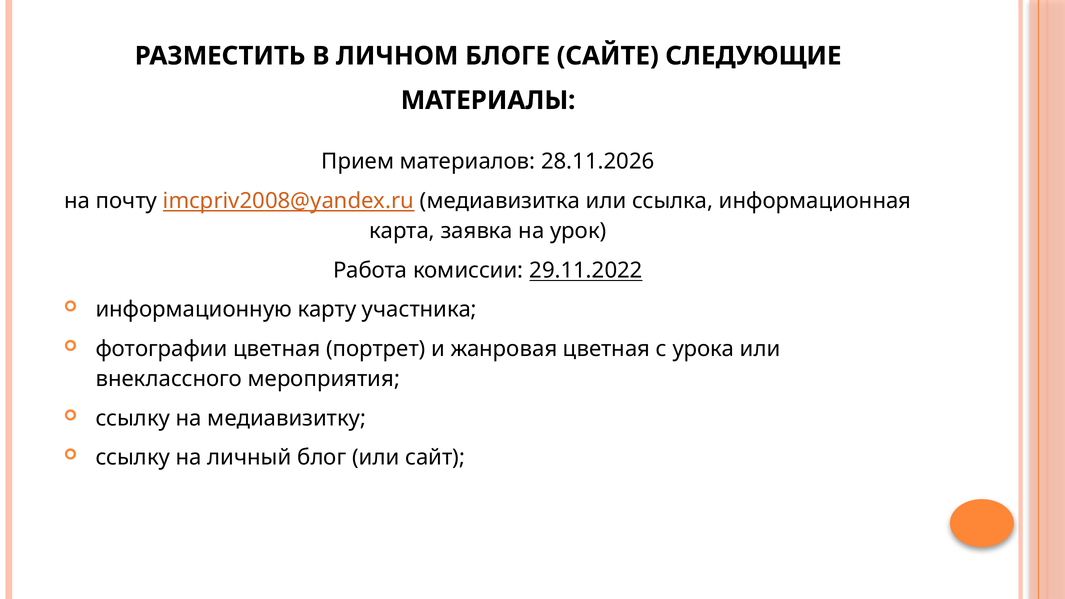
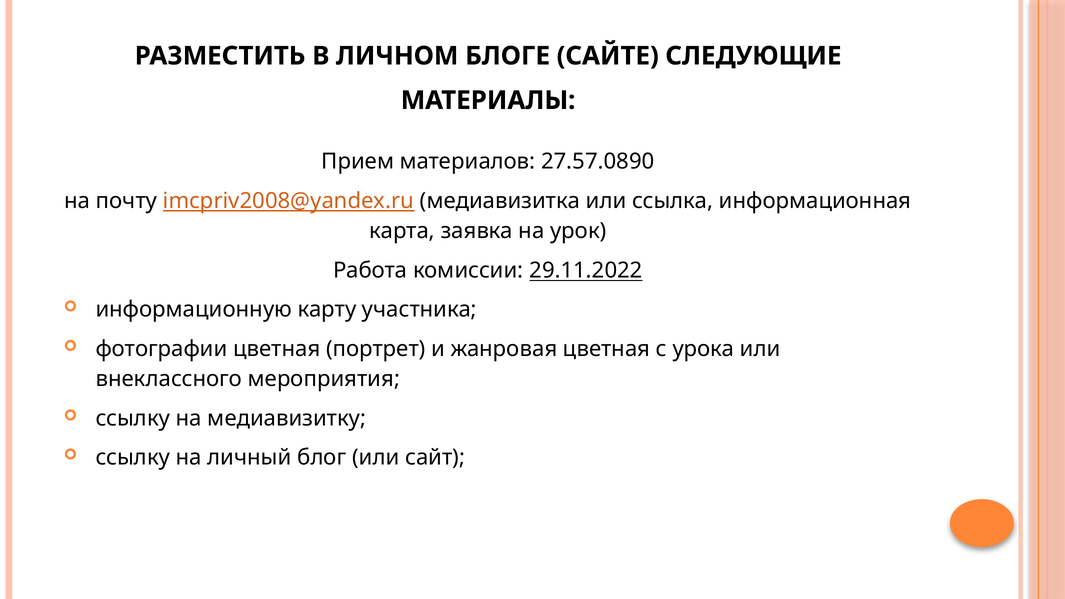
28.11.2026: 28.11.2026 -> 27.57.0890 (598, 161)
